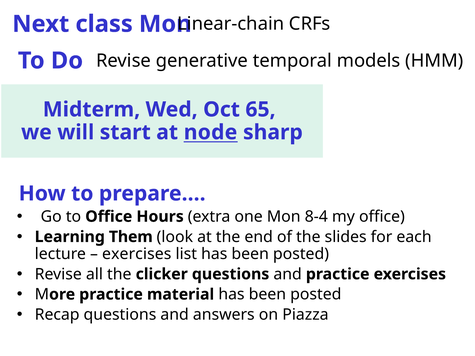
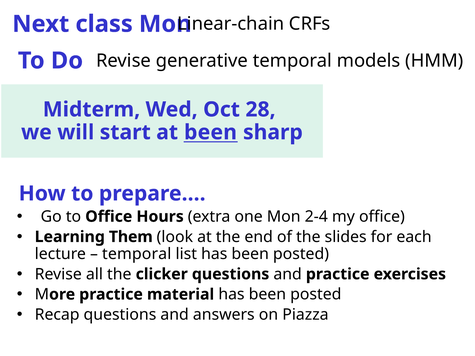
65: 65 -> 28 (261, 110)
at node: node -> been (211, 132)
8-4: 8-4 -> 2-4 (316, 217)
exercises: exercises -> temporal (137, 254)
